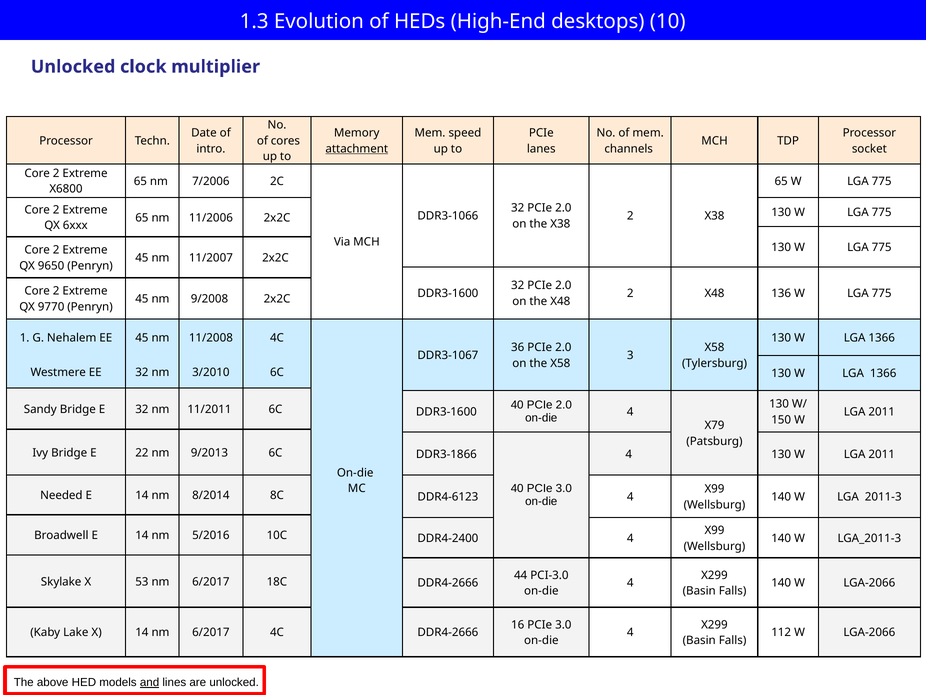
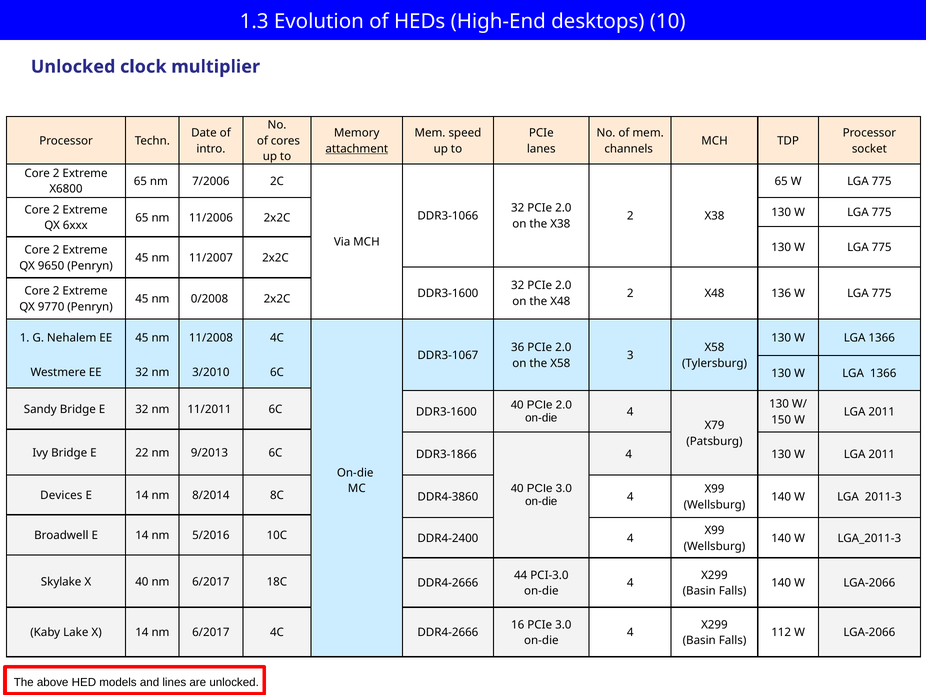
9/2008: 9/2008 -> 0/2008 (209, 299)
Needed: Needed -> Devices (61, 495)
DDR4-6123: DDR4-6123 -> DDR4-3860 (448, 497)
X 53: 53 -> 40 (142, 581)
and underline: present -> none (150, 682)
